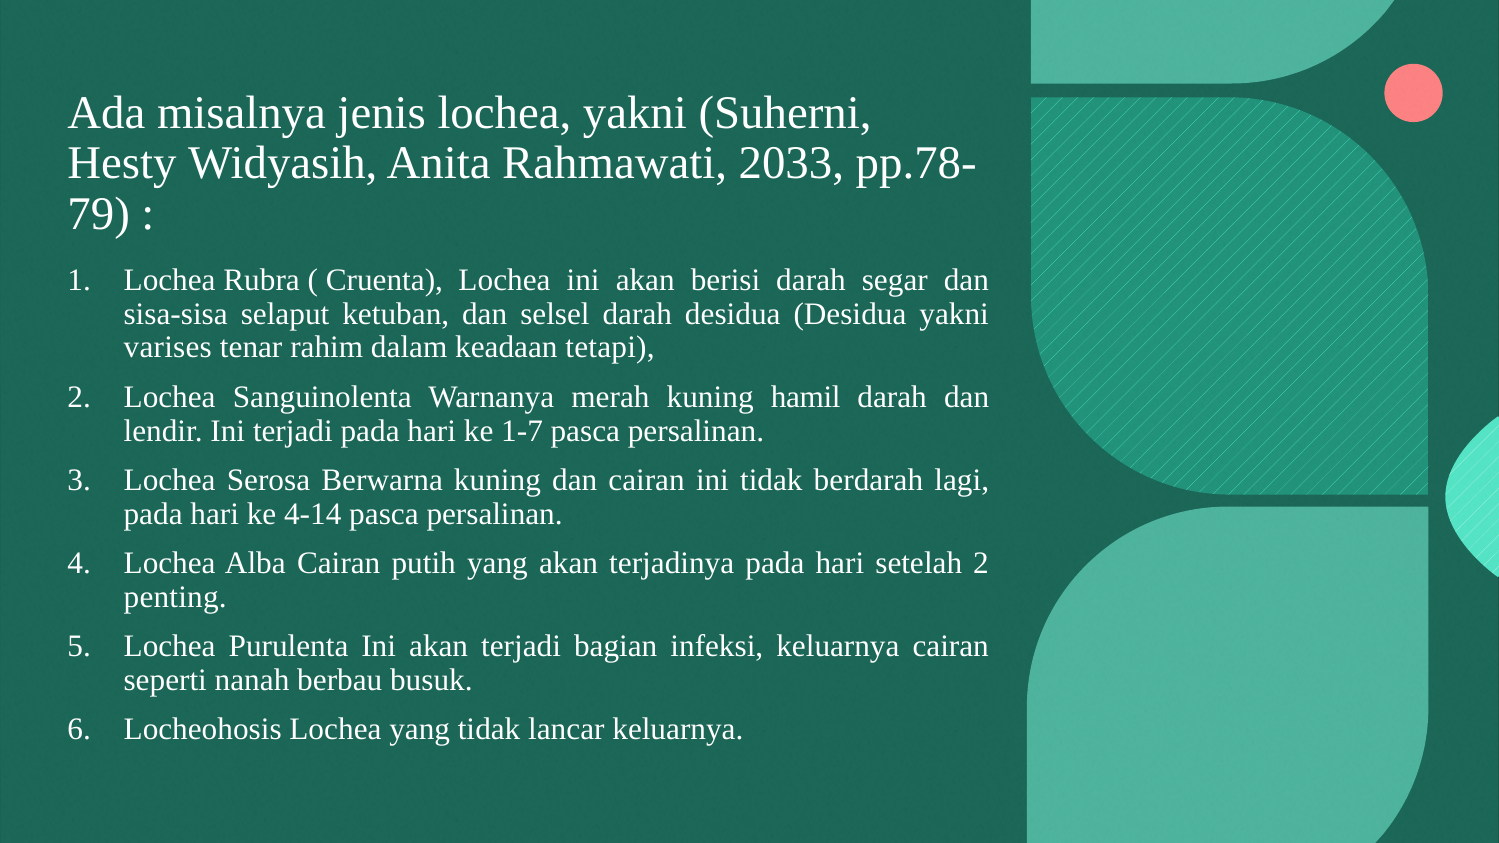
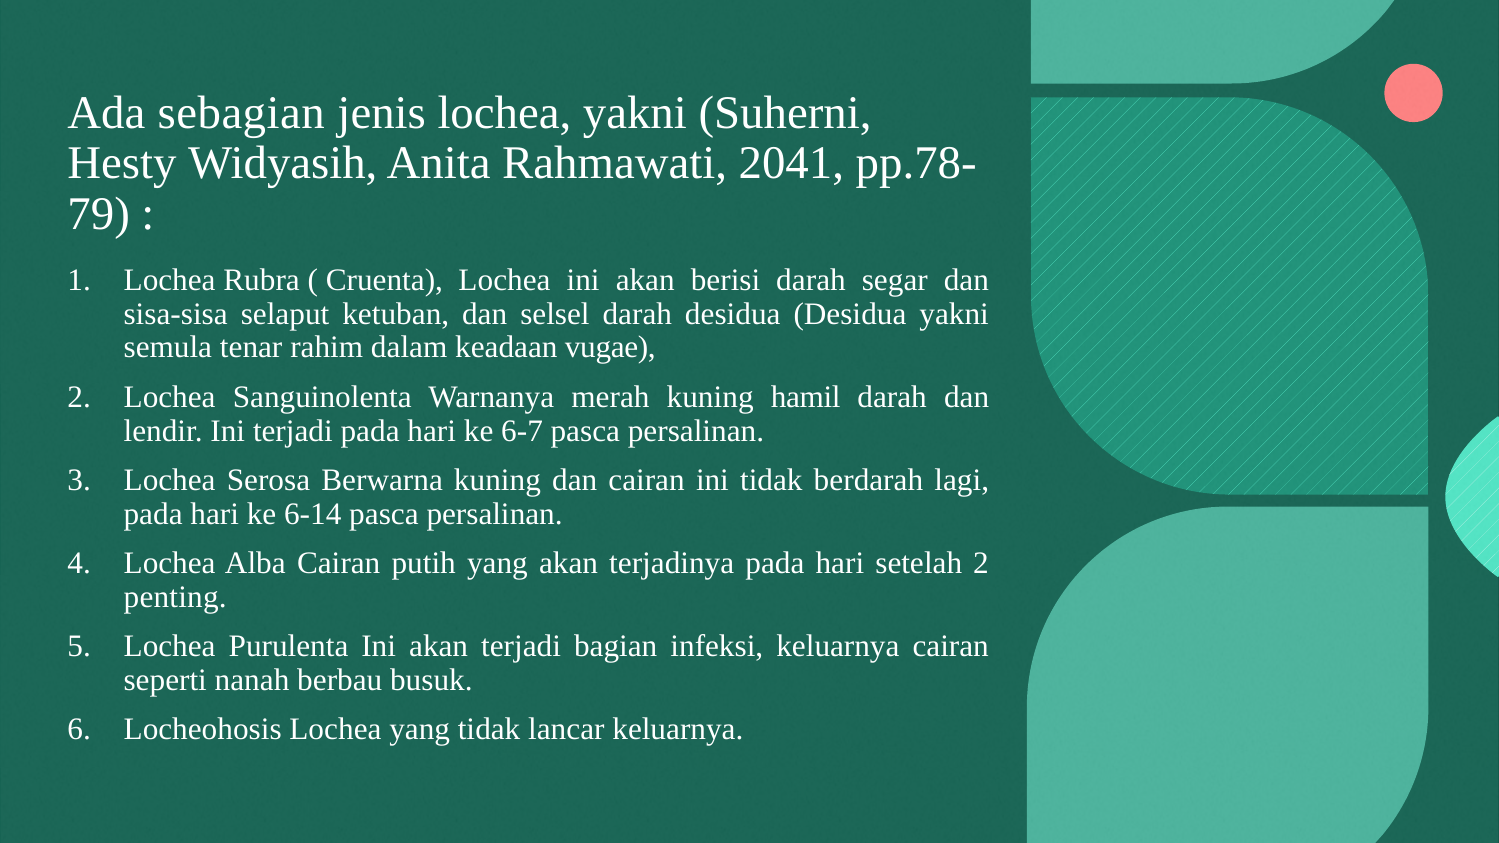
misalnya: misalnya -> sebagian (241, 113)
2033: 2033 -> 2041 (791, 163)
varises: varises -> semula (168, 348)
tetapi: tetapi -> vugae (610, 348)
1-7: 1-7 -> 6-7 (522, 431)
4-14: 4-14 -> 6-14 (313, 514)
